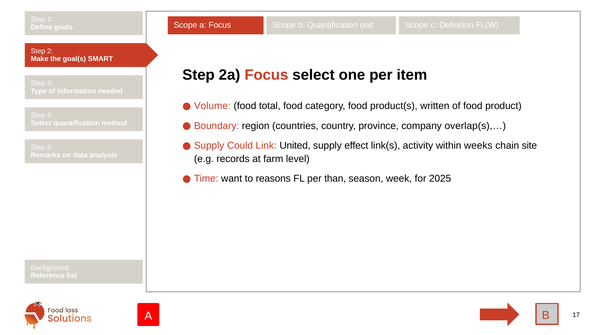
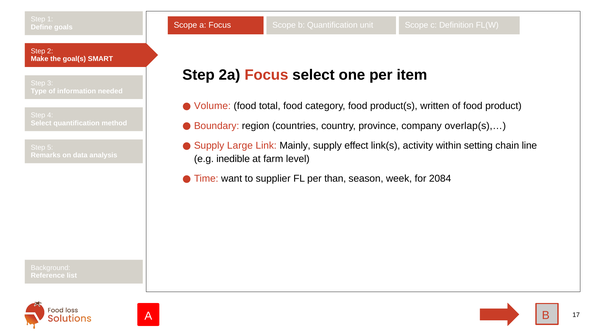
Could: Could -> Large (240, 146)
United: United -> Mainly (295, 146)
weeks: weeks -> setting (478, 146)
site: site -> line (529, 146)
records: records -> inedible (233, 159)
reasons: reasons -> supplier (273, 179)
2025: 2025 -> 2084 (440, 179)
